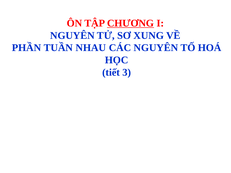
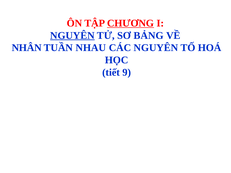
NGUYÊN underline: none -> present (72, 36)
XUNG: XUNG -> BẢNG (149, 36)
PHẦN: PHẦN -> NHÂN (27, 48)
3: 3 -> 9 (127, 72)
